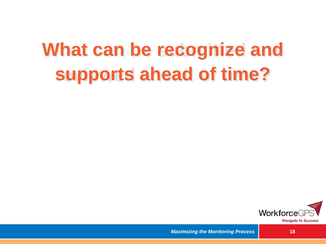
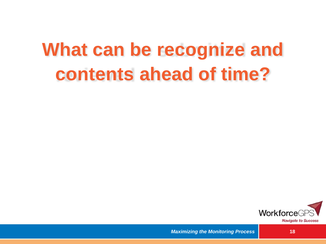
supports: supports -> contents (95, 74)
